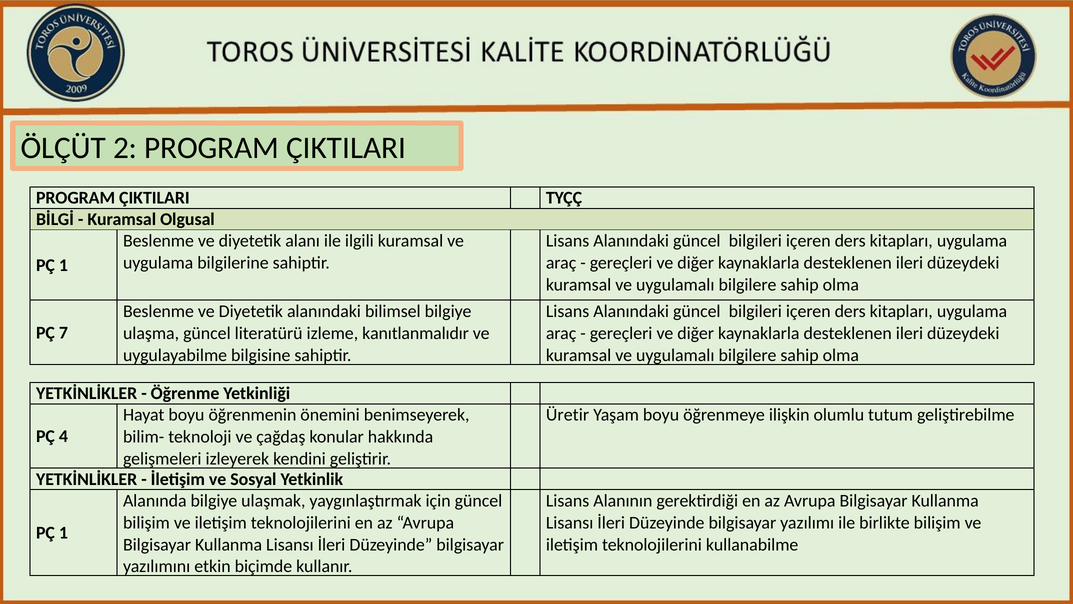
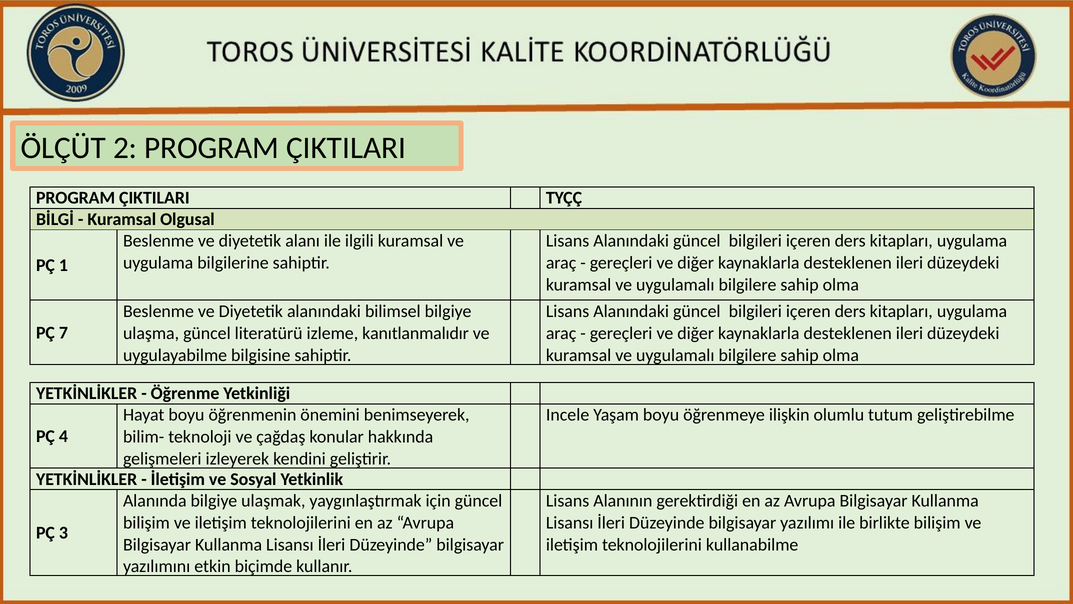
Üretir: Üretir -> Incele (568, 415)
1: 1 -> 3 (63, 532)
